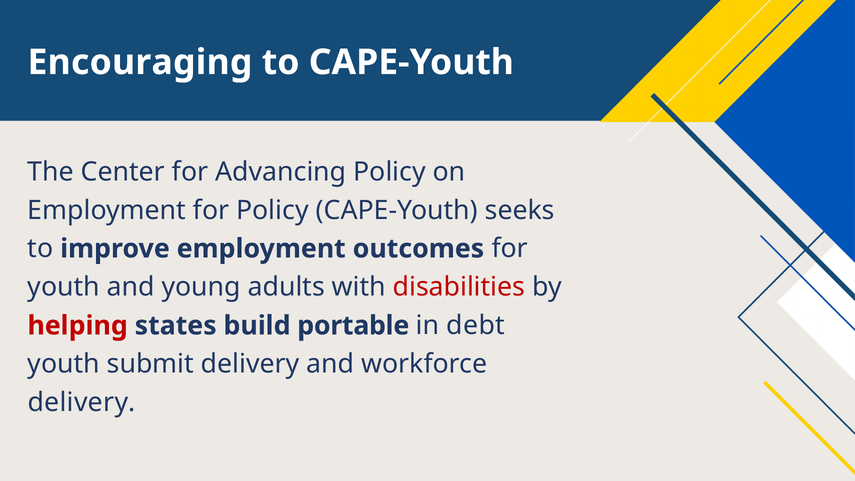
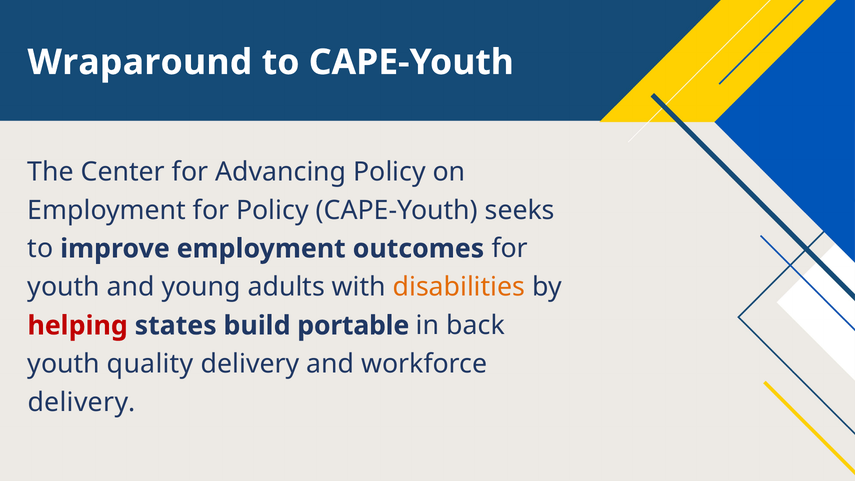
Encouraging: Encouraging -> Wraparound (140, 62)
disabilities colour: red -> orange (459, 287)
debt: debt -> back (476, 326)
submit: submit -> quality (150, 364)
